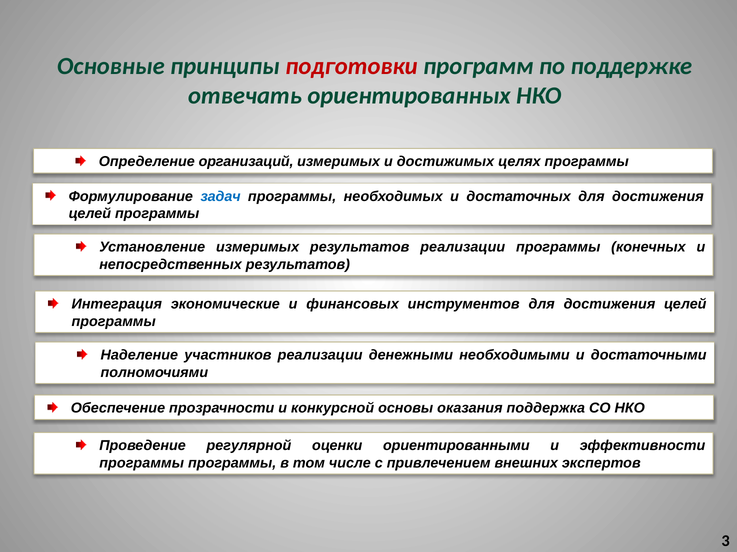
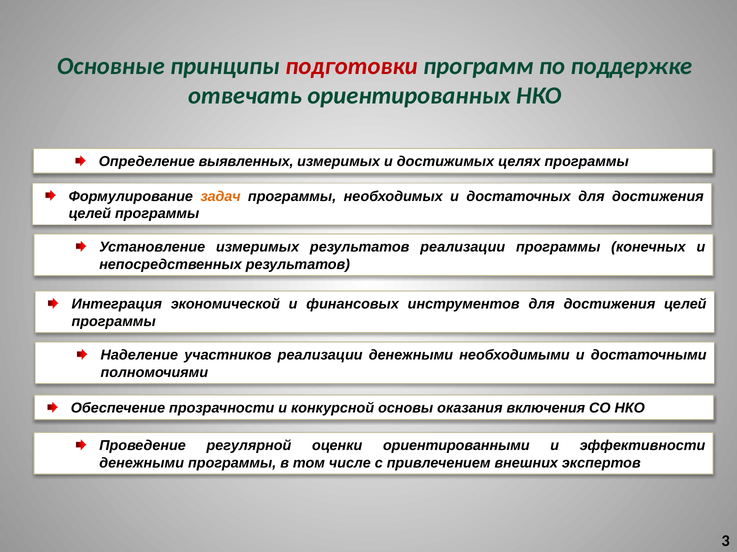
организаций: организаций -> выявленных (246, 162)
задач colour: blue -> orange (221, 197)
экономические: экономические -> экономической (225, 305)
поддержка: поддержка -> включения (546, 409)
программы: программы -> денежными (142, 463)
